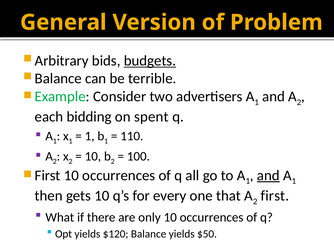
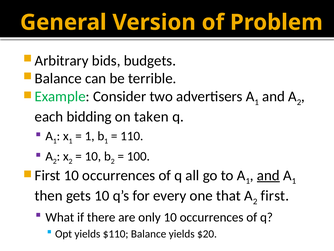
budgets underline: present -> none (150, 61)
spent: spent -> taken (151, 117)
$120: $120 -> $110 (116, 234)
$50: $50 -> $20 (207, 234)
